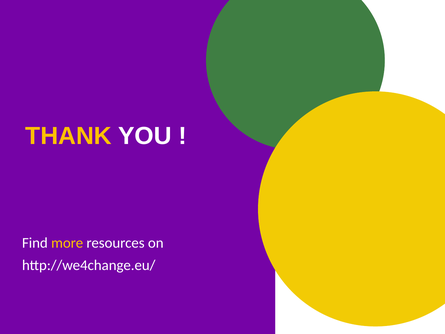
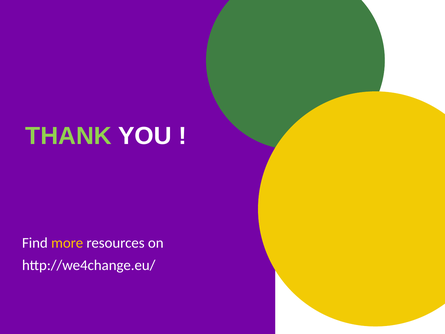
THANK colour: yellow -> light green (68, 136)
